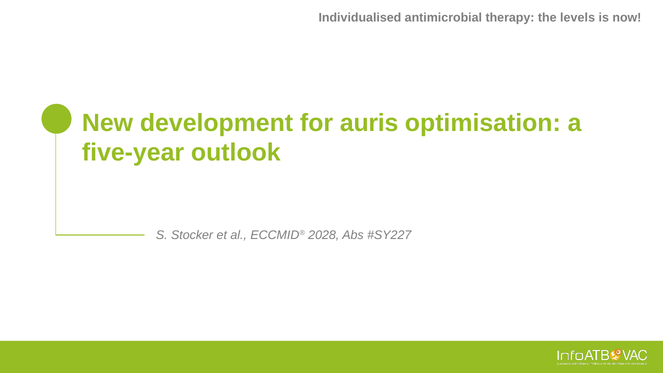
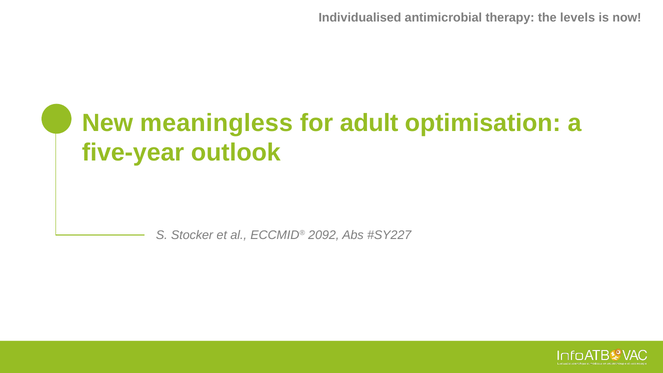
development: development -> meaningless (216, 123)
auris: auris -> adult (369, 123)
2028: 2028 -> 2092 (324, 235)
